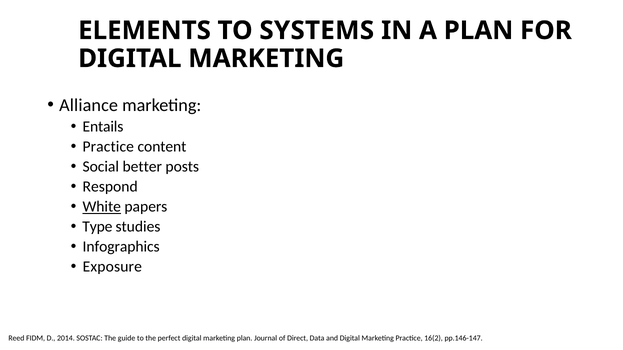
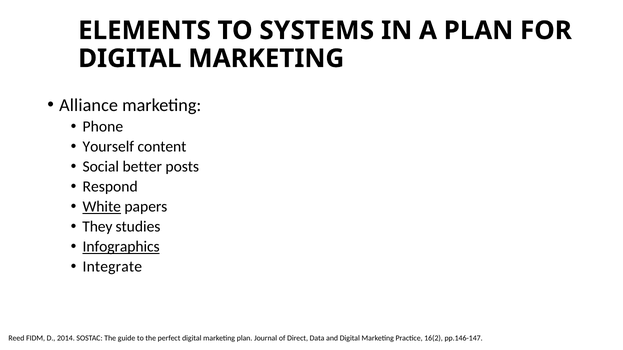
Entails: Entails -> Phone (103, 127)
Practice: Practice -> Yourself (108, 147)
Type: Type -> They (97, 227)
Infographics underline: none -> present (121, 247)
Exposure: Exposure -> Integrate (112, 267)
